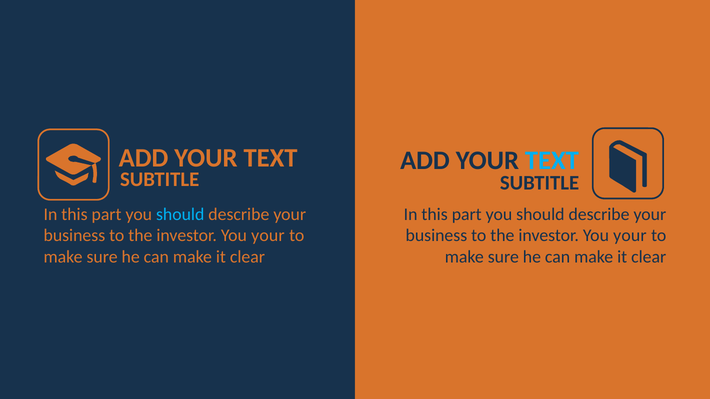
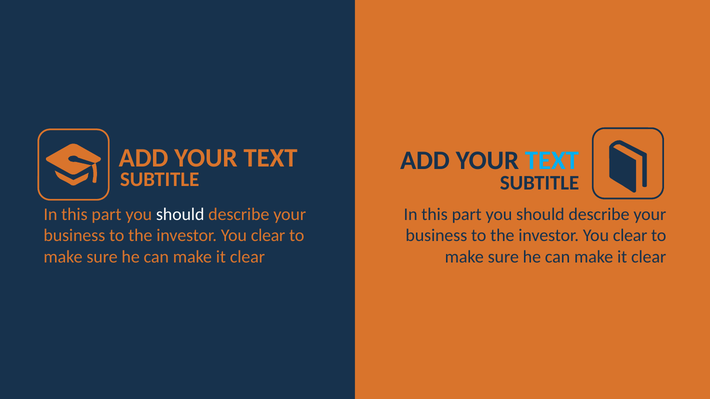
should colour: light blue -> white (180, 214)
your: your -> clear (268, 236)
your: your -> clear (630, 236)
